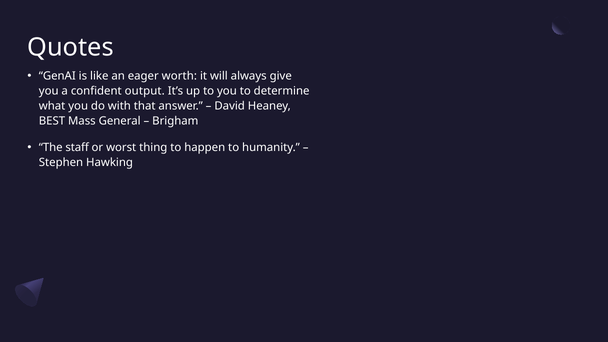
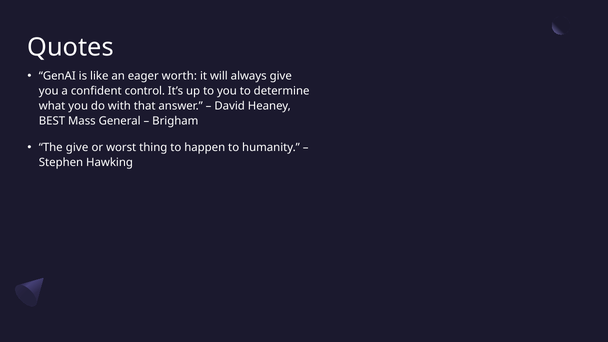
output: output -> control (145, 91)
The staff: staff -> give (77, 148)
